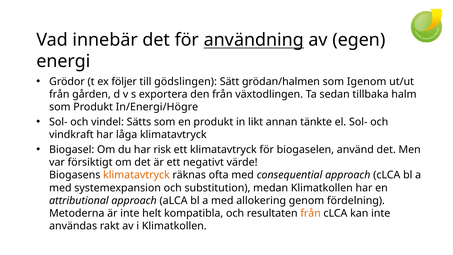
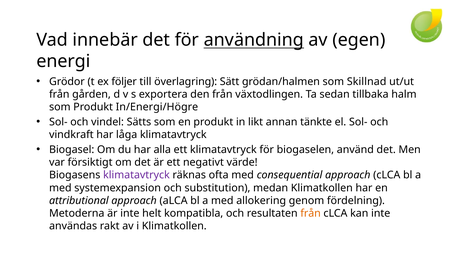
gödslingen: gödslingen -> överlagring (186, 82)
Igenom: Igenom -> Skillnad (367, 82)
risk: risk -> alla (162, 150)
klimatavtryck colour: orange -> purple (136, 175)
